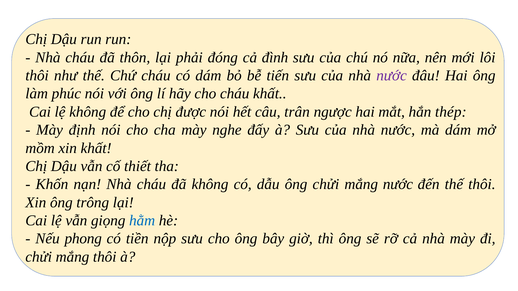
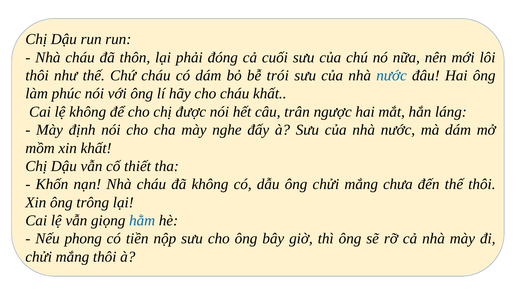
đình: đình -> cuối (275, 58)
tiến: tiến -> trói (278, 76)
nước colour: purple -> blue (392, 76)
thép: thép -> láng (451, 112)
mắng nước: nước -> chưa (398, 185)
